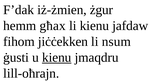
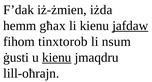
żgur: żgur -> iżda (101, 10)
jafdaw underline: none -> present (130, 26)
jiċċekken: jiċċekken -> tinxtorob (63, 41)
